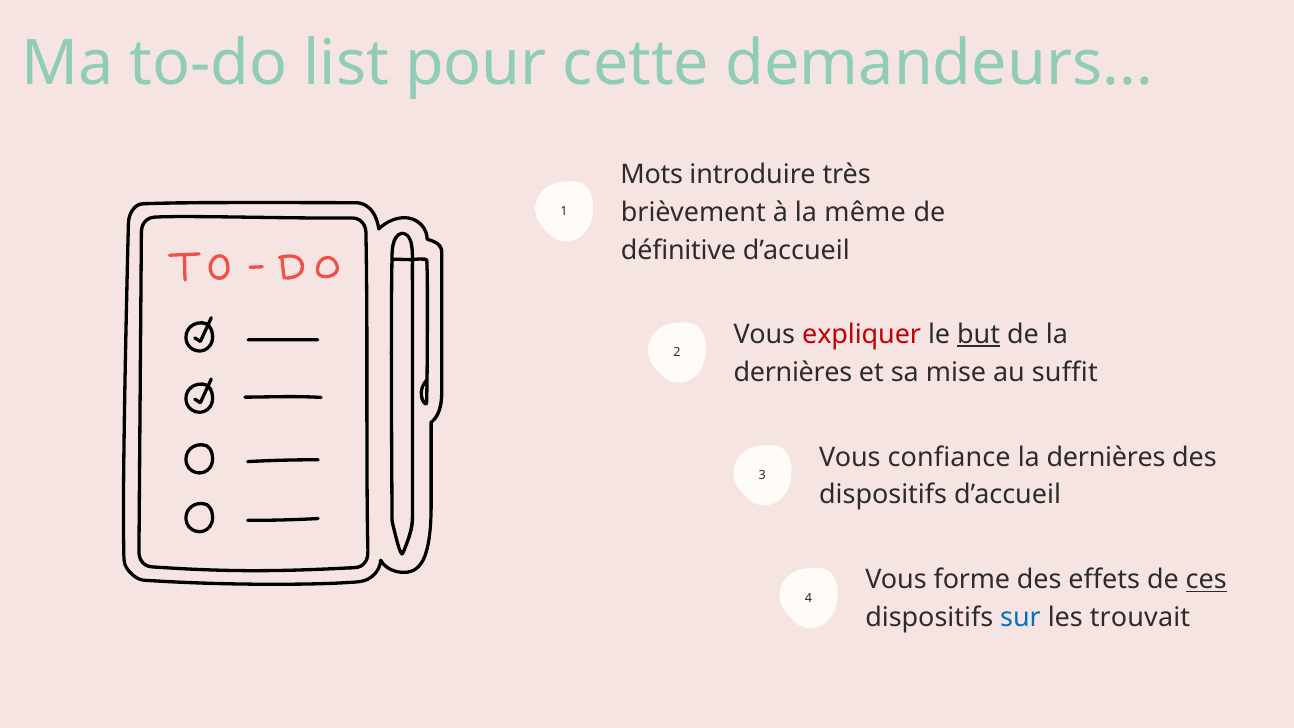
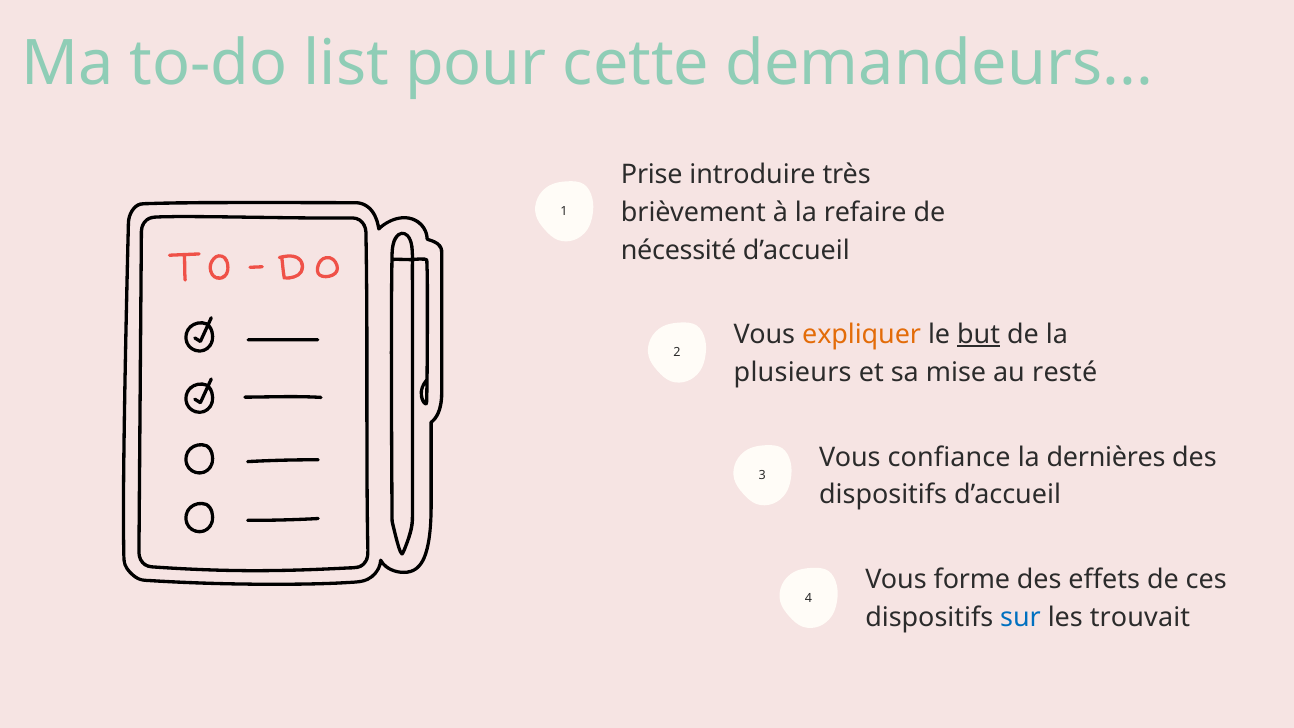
Mots: Mots -> Prise (652, 175)
même: même -> refaire (865, 213)
définitive: définitive -> nécessité (679, 250)
expliquer colour: red -> orange (862, 335)
dernières: dernières -> plusieurs (793, 372)
suffit: suffit -> resté (1065, 372)
ces underline: present -> none (1206, 580)
